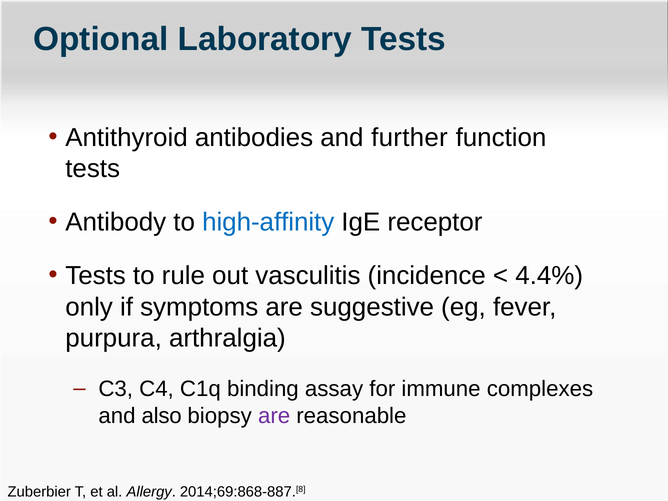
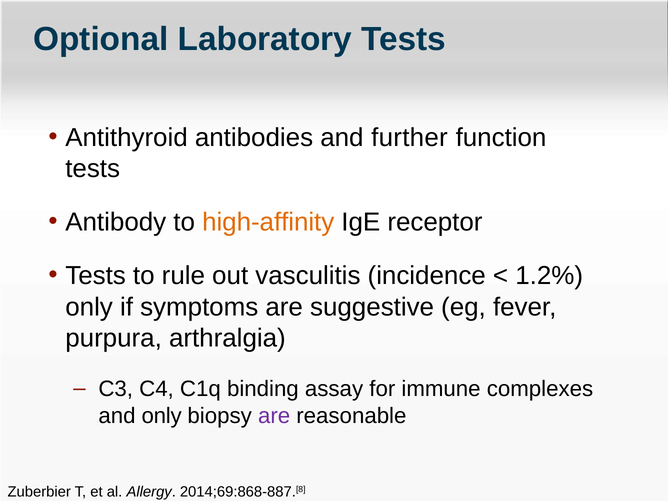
high-affinity colour: blue -> orange (268, 222)
4.4%: 4.4% -> 1.2% (549, 276)
and also: also -> only (162, 416)
